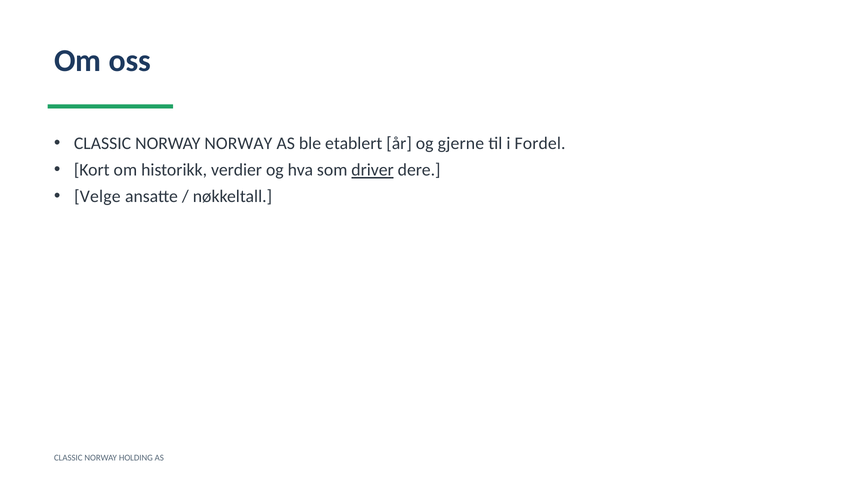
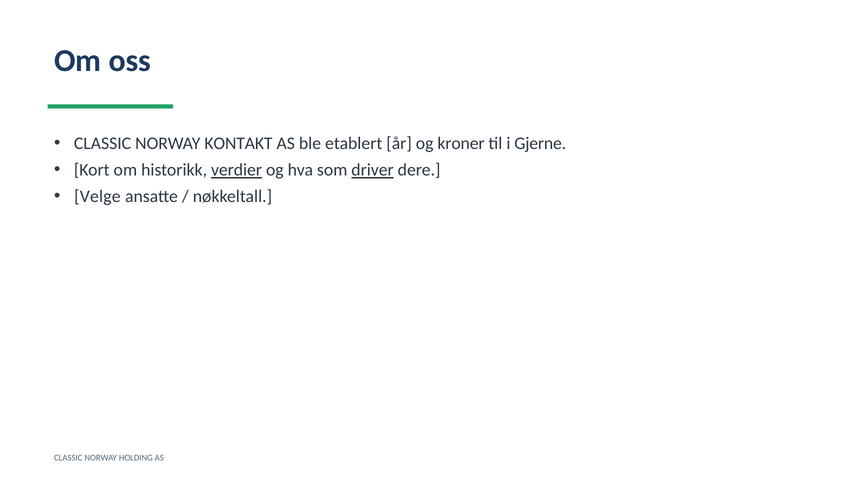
NORWAY NORWAY: NORWAY -> KONTAKT (239, 144)
gjerne: gjerne -> kroner (461, 144)
Fordel: Fordel -> Gjerne (540, 144)
verdier underline: none -> present (237, 170)
